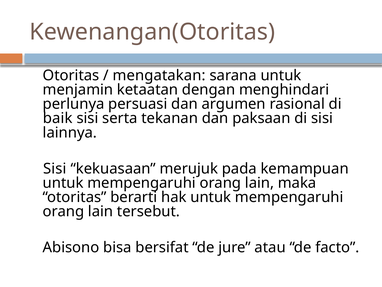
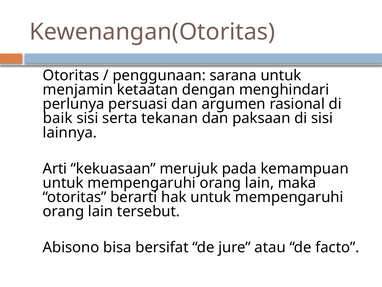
mengatakan: mengatakan -> penggunaan (159, 75)
Sisi: Sisi -> Arti (55, 168)
